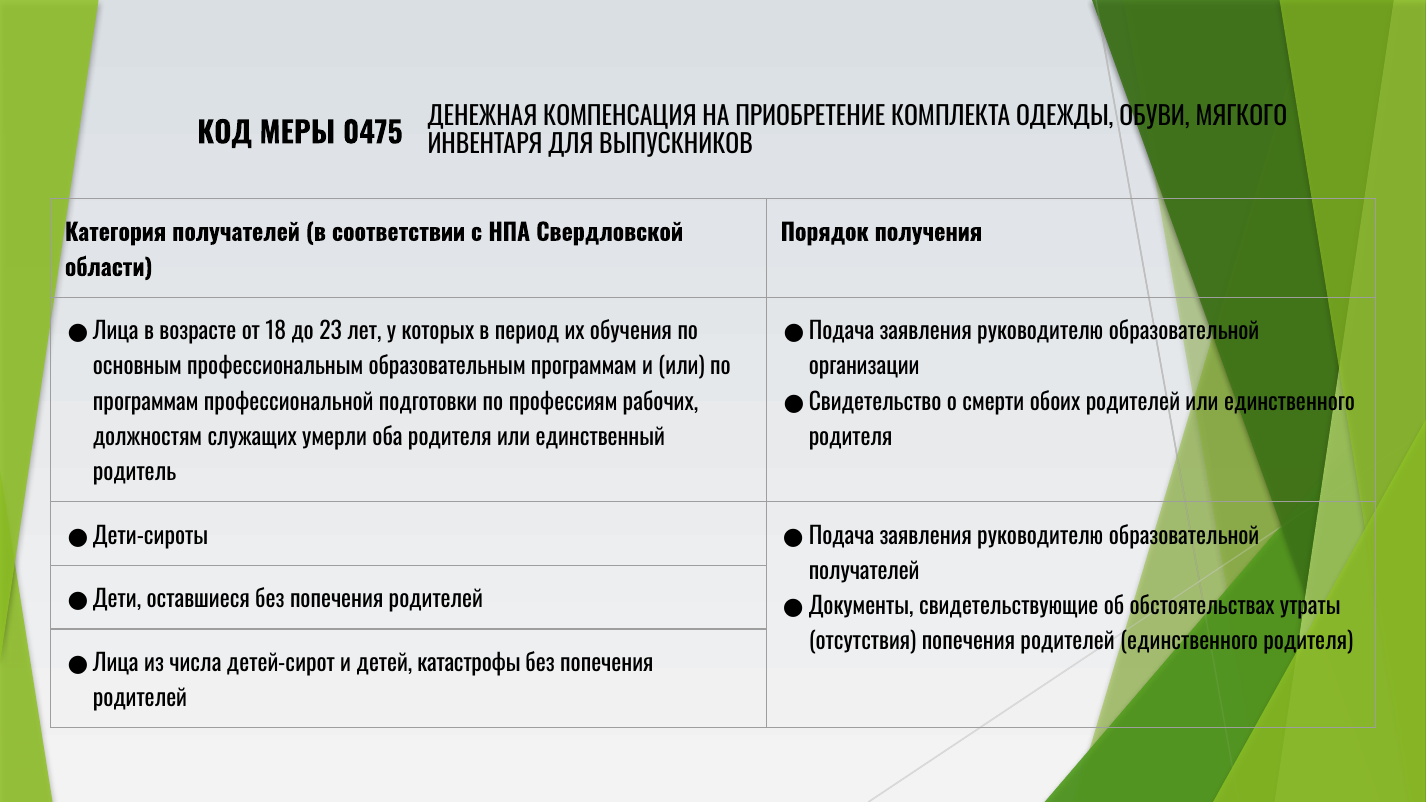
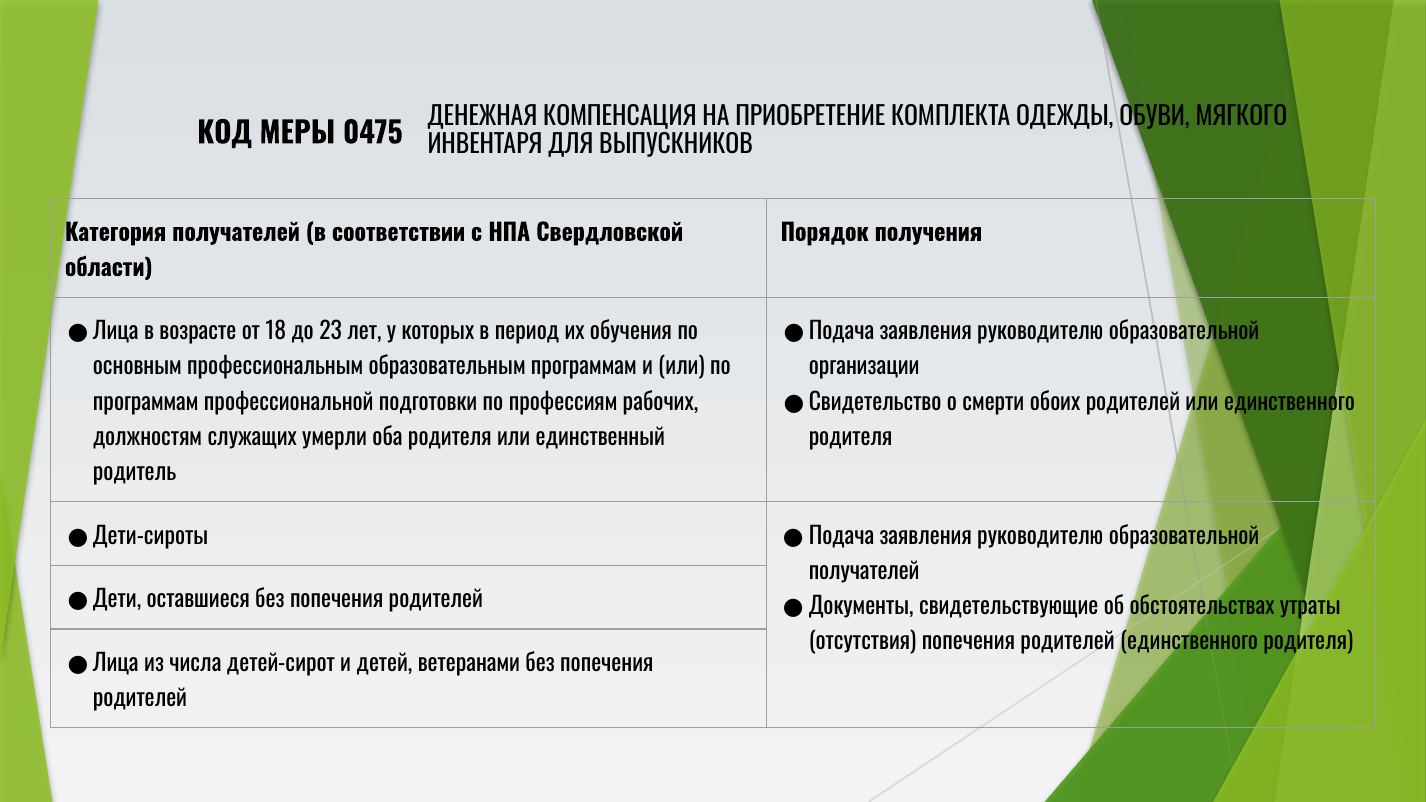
катастрофы: катастрофы -> ветеранами (469, 664)
